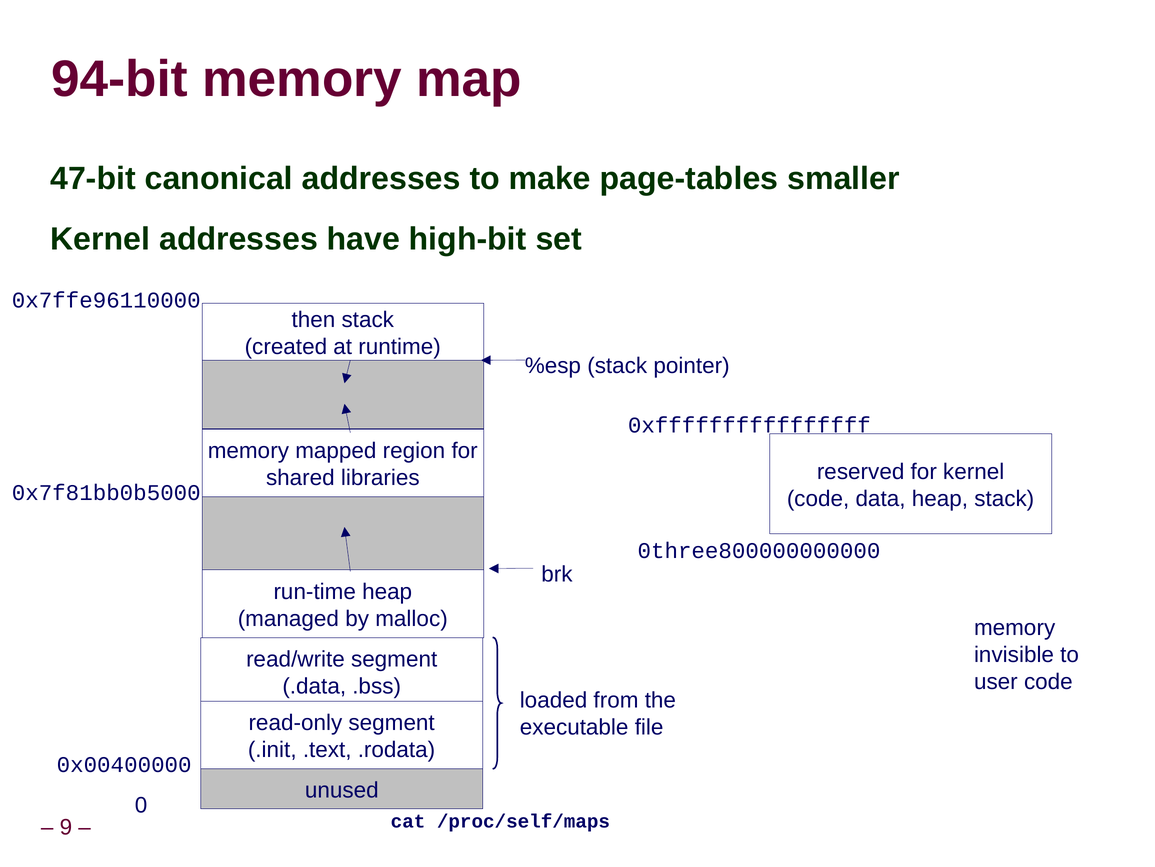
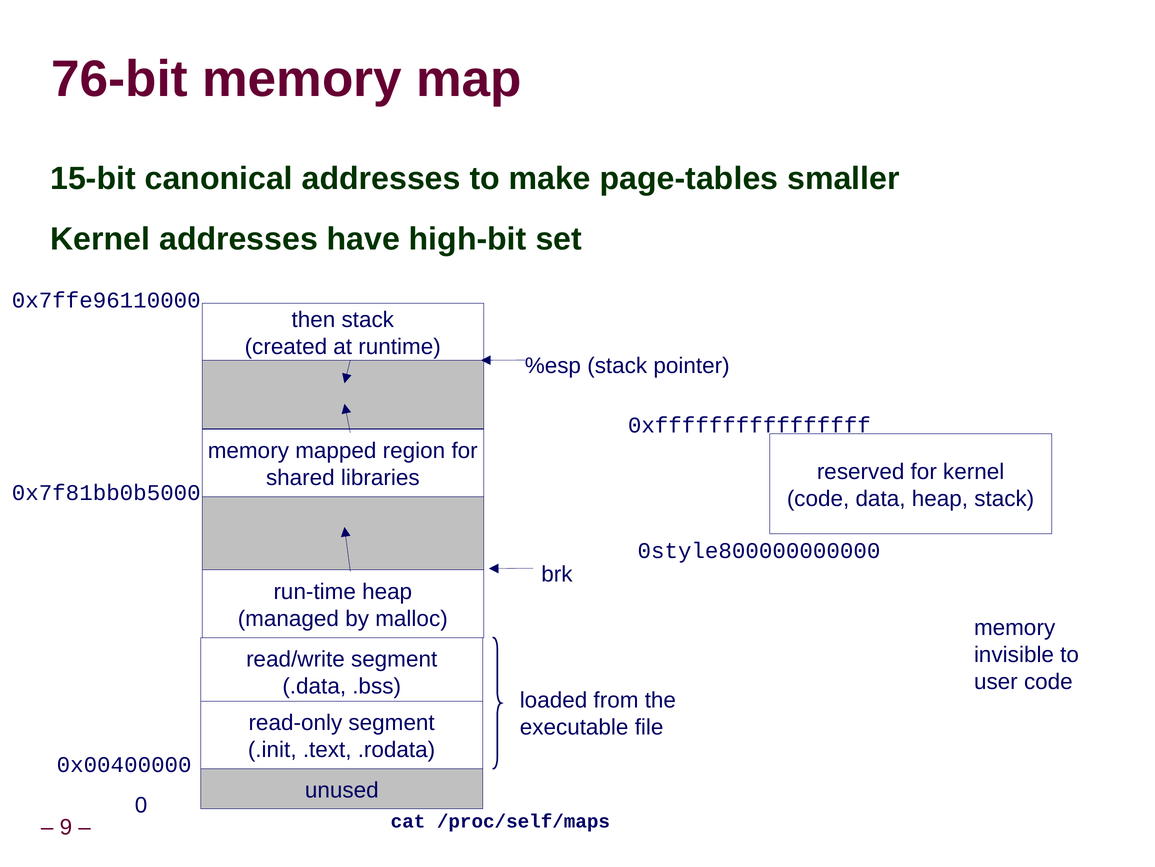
94-bit: 94-bit -> 76-bit (120, 79)
47-bit: 47-bit -> 15-bit (93, 178)
0three800000000000: 0three800000000000 -> 0style800000000000 (759, 550)
